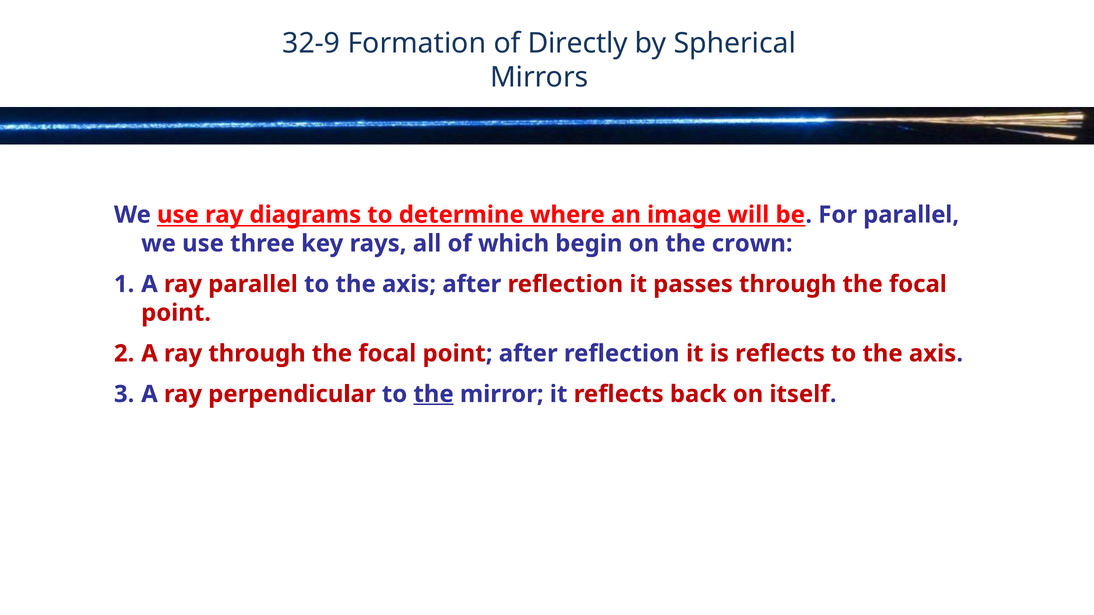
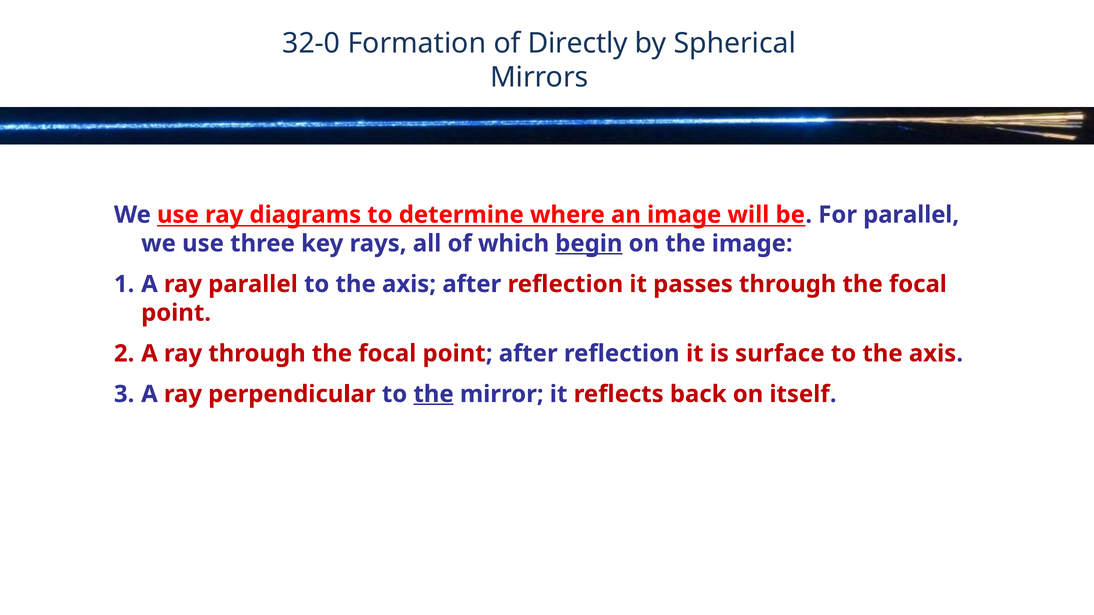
32-9: 32-9 -> 32-0 (311, 43)
begin underline: none -> present (589, 244)
the crown: crown -> image (752, 244)
is reflects: reflects -> surface (780, 354)
